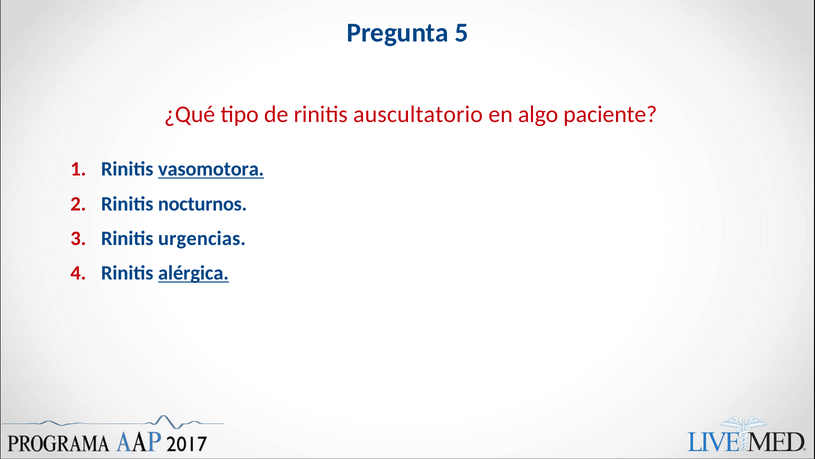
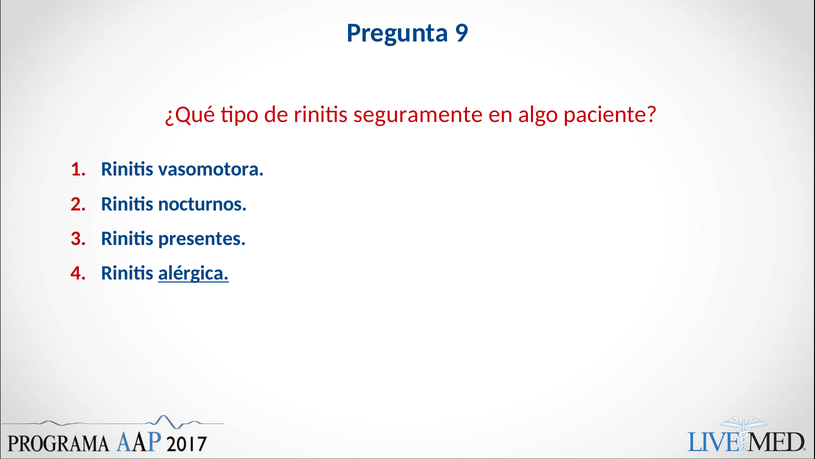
5: 5 -> 9 (461, 33)
auscultatorio: auscultatorio -> seguramente (418, 114)
vasomotora underline: present -> none (211, 169)
urgencias: urgencias -> presentes (202, 238)
